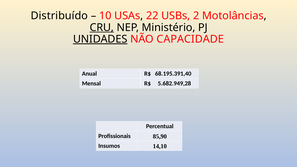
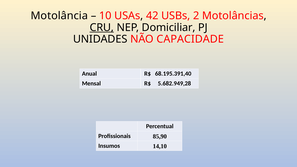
Distribuído: Distribuído -> Motolância (59, 16)
22: 22 -> 42 (152, 16)
Ministério: Ministério -> Domiciliar (169, 27)
UNIDADES underline: present -> none (100, 39)
